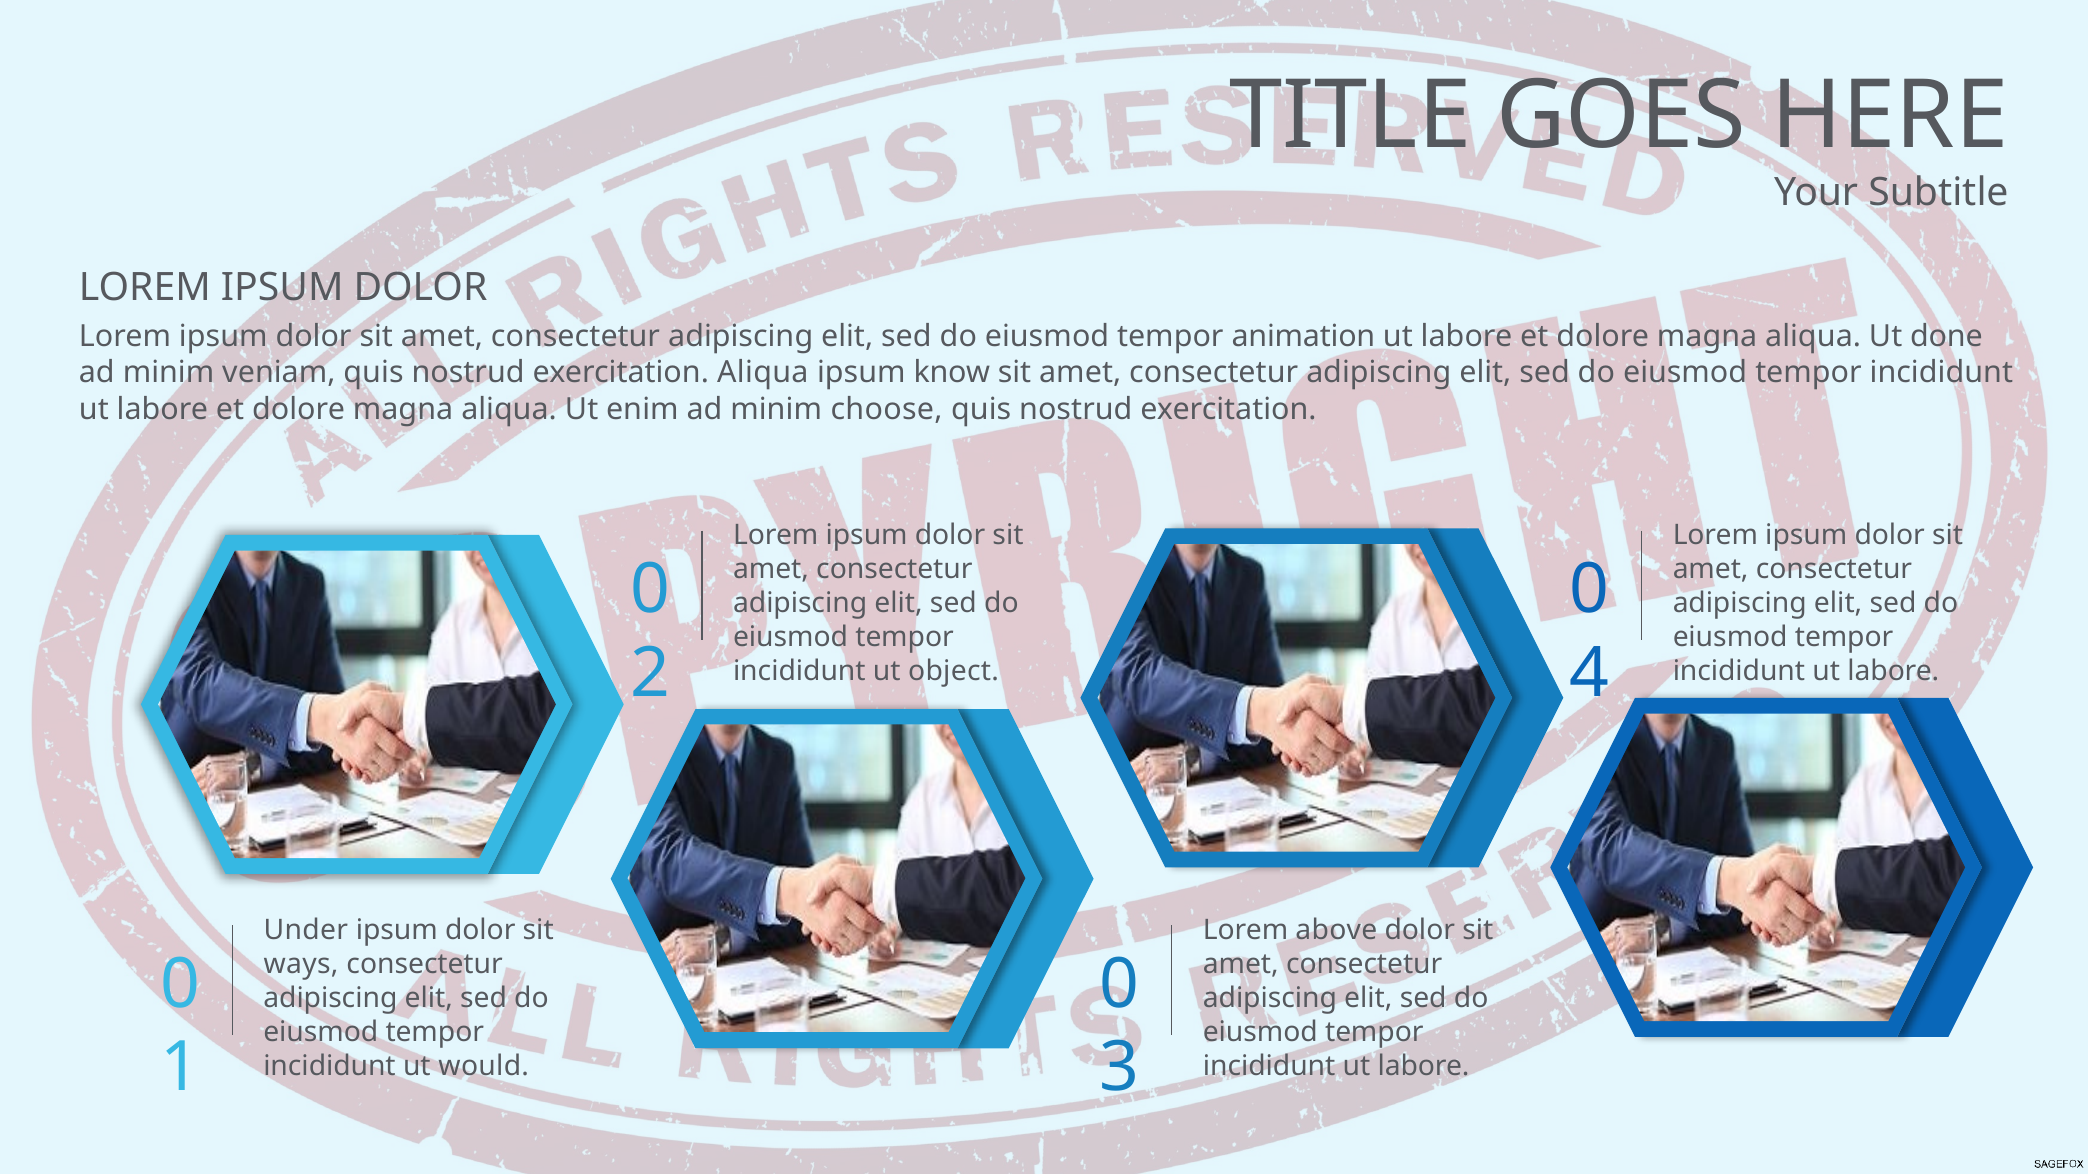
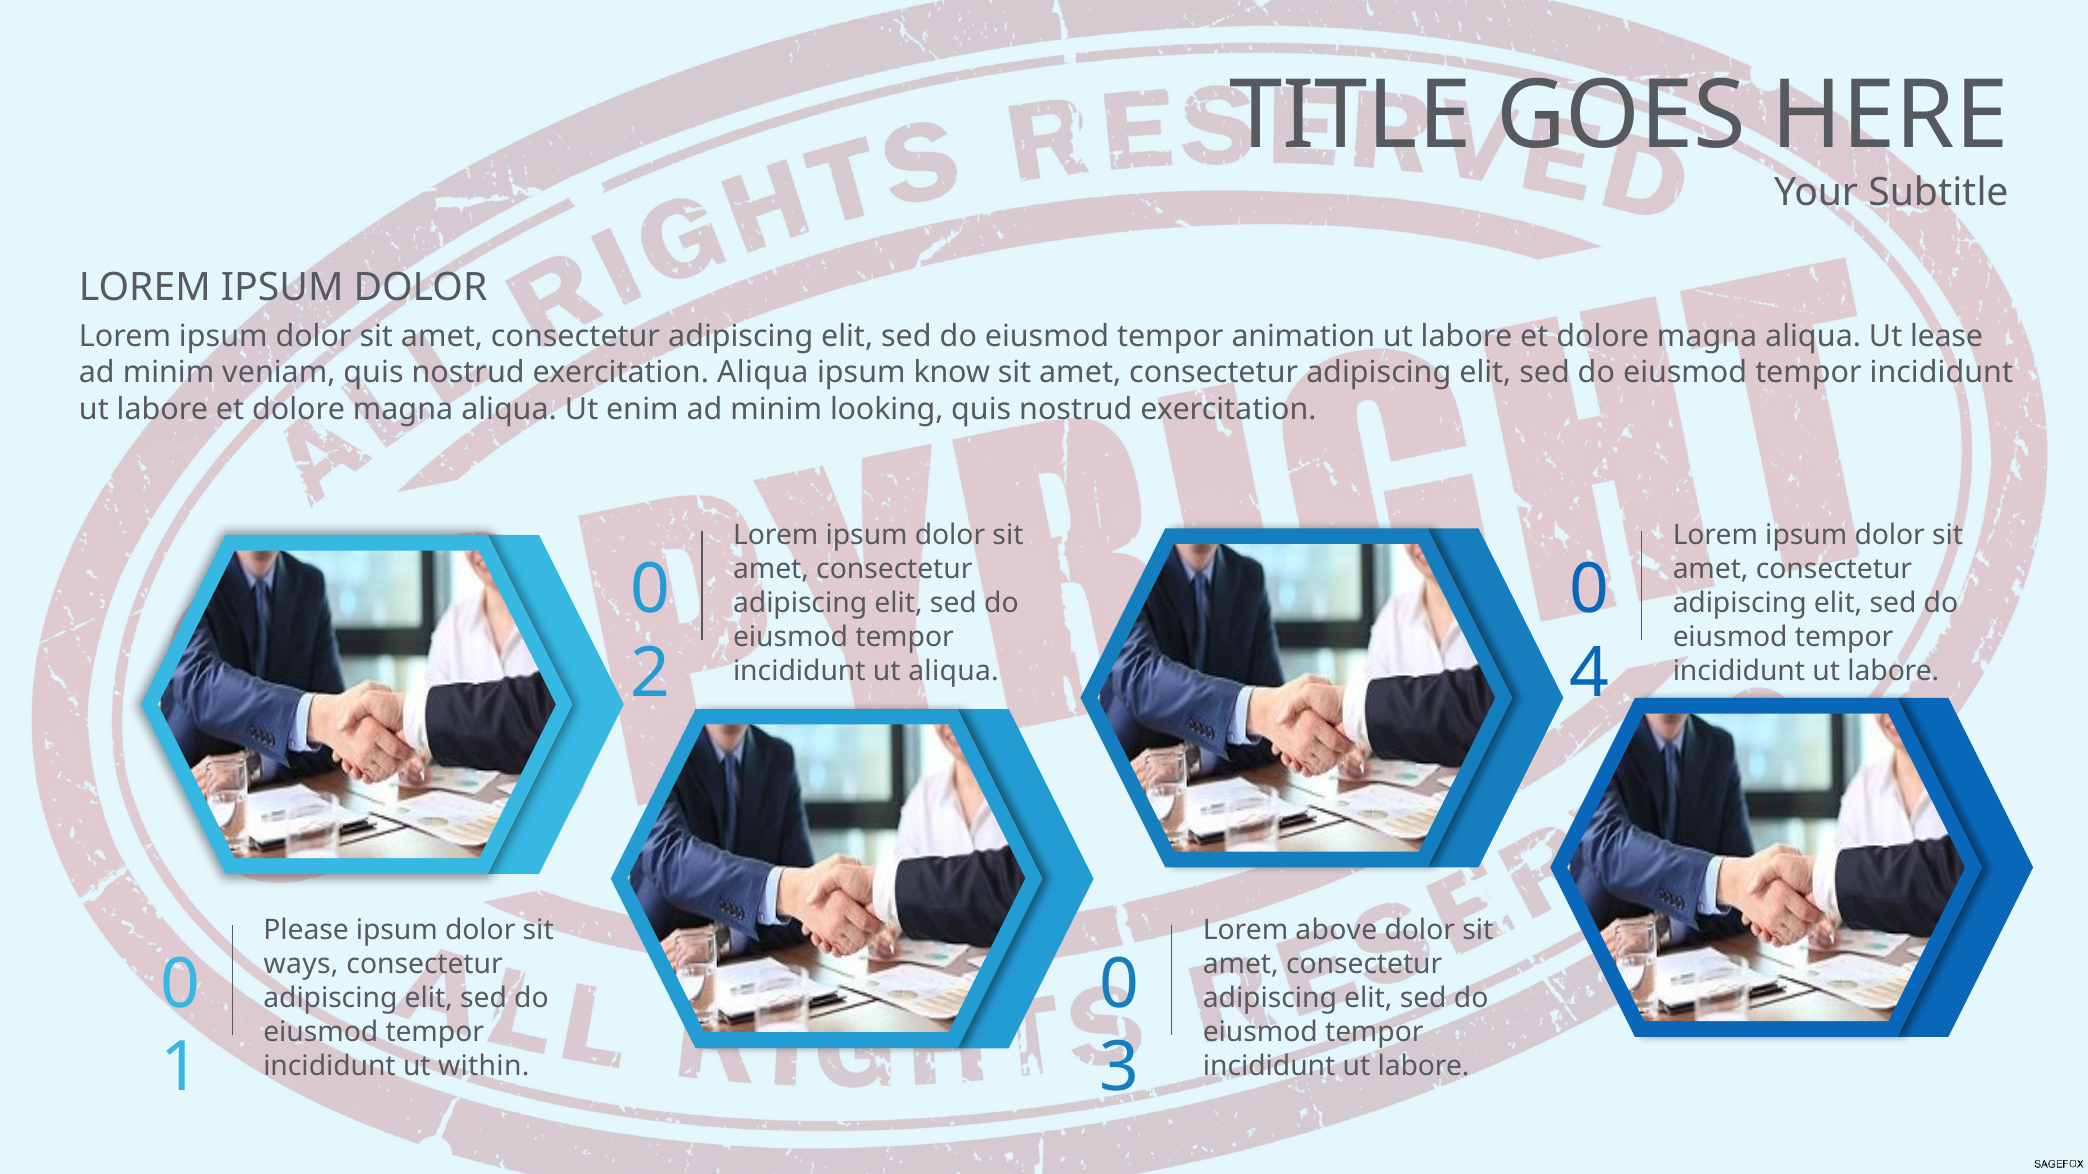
done: done -> lease (1947, 336)
choose: choose -> looking (887, 409)
ut object: object -> aliqua (954, 672)
Under: Under -> Please (306, 931)
would: would -> within (484, 1067)
